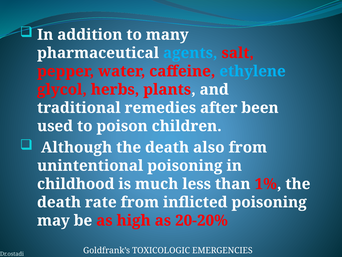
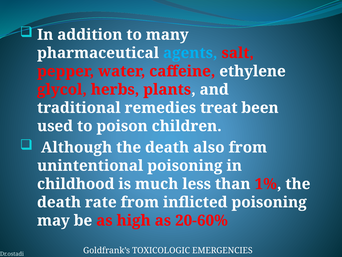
ethylene colour: light blue -> white (253, 71)
after: after -> treat (219, 108)
20-20%: 20-20% -> 20-60% (201, 220)
